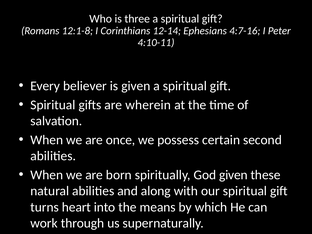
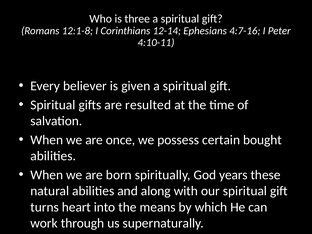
wherein: wherein -> resulted (148, 105)
second: second -> bought (262, 140)
God given: given -> years (233, 175)
